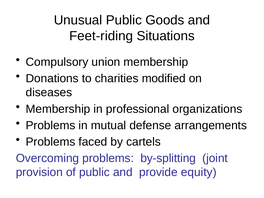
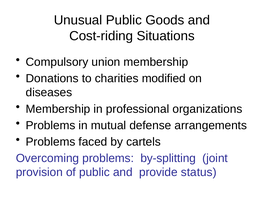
Feet-riding: Feet-riding -> Cost-riding (101, 36)
equity: equity -> status (199, 172)
